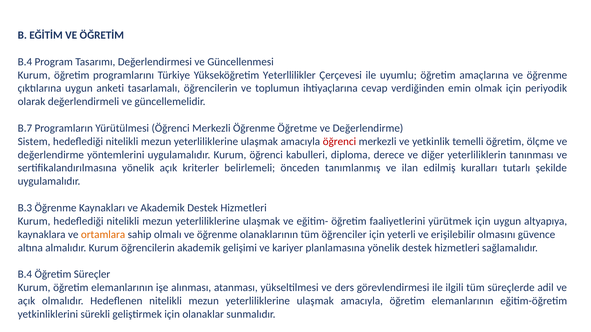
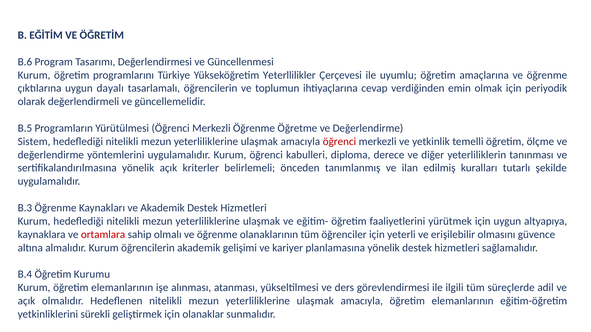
B.4: B.4 -> B.6 (25, 62)
anketi: anketi -> dayalı (110, 88)
B.7: B.7 -> B.5 (25, 128)
ortamlara colour: orange -> red (103, 235)
Süreçler: Süreçler -> Kurumu (92, 275)
